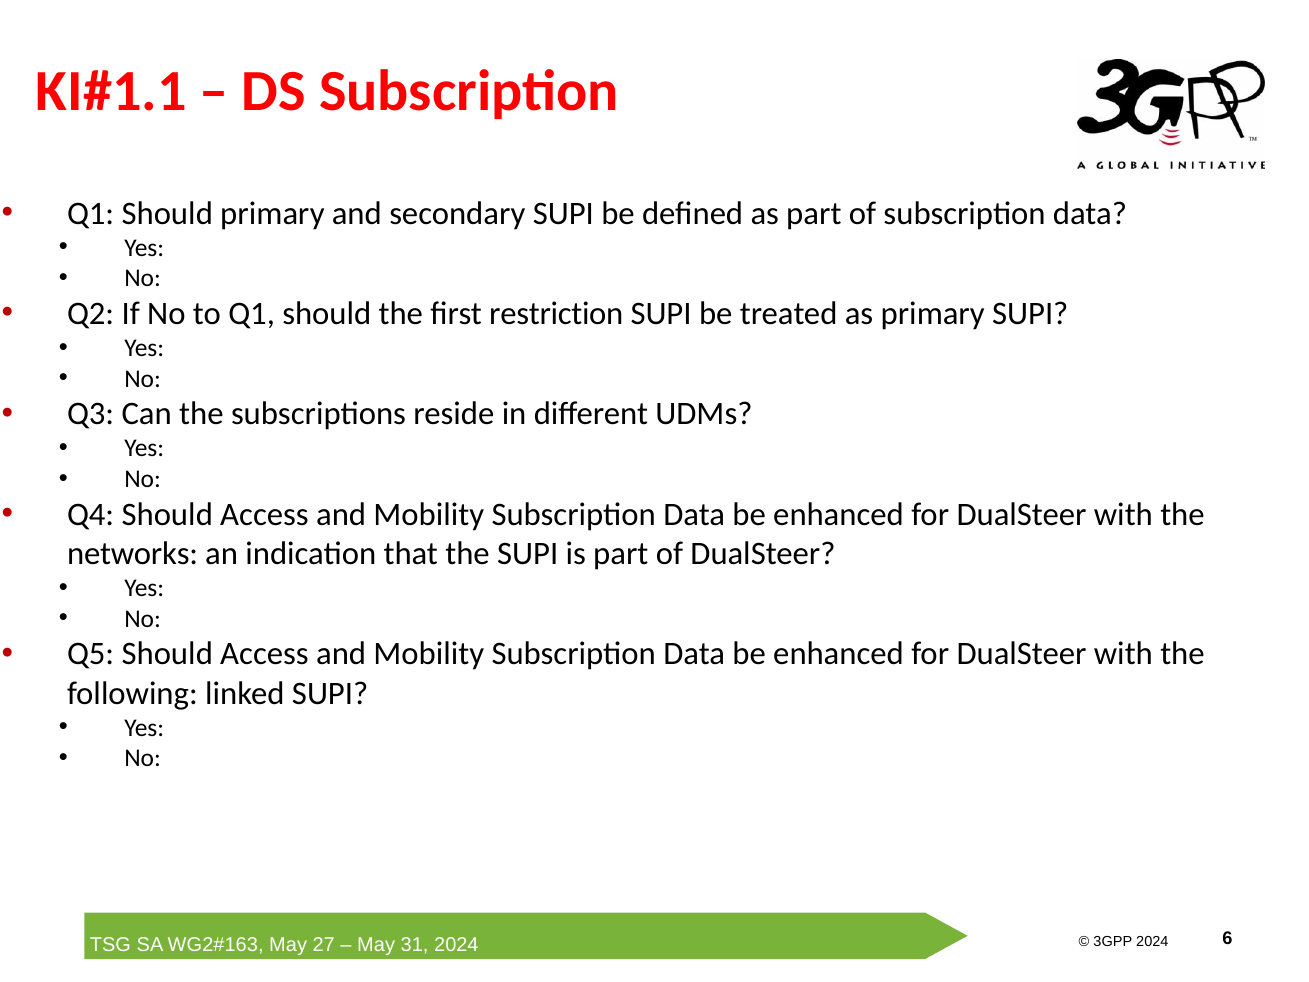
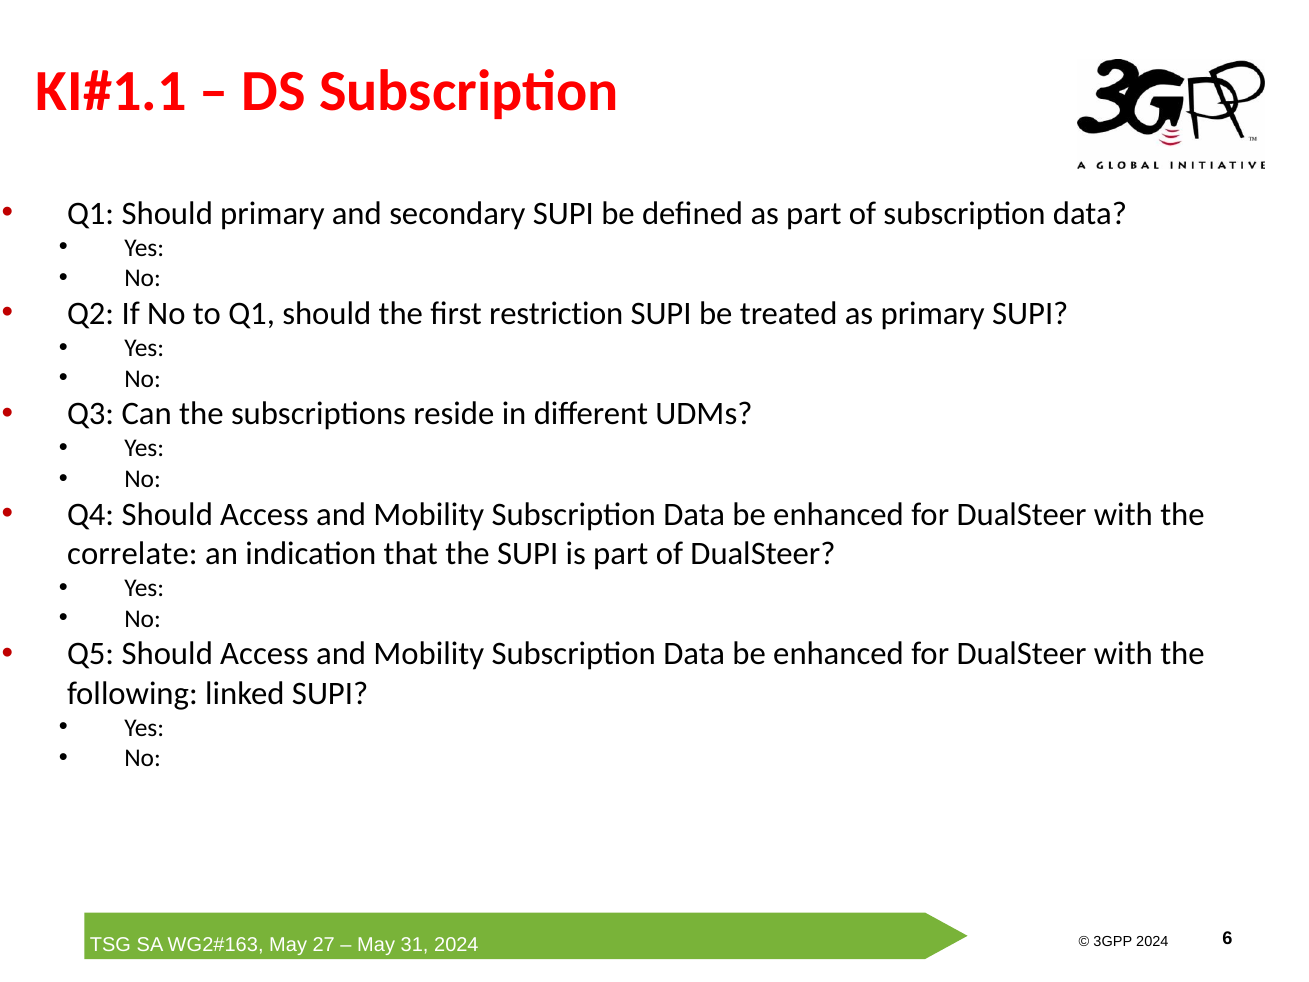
networks: networks -> correlate (132, 554)
